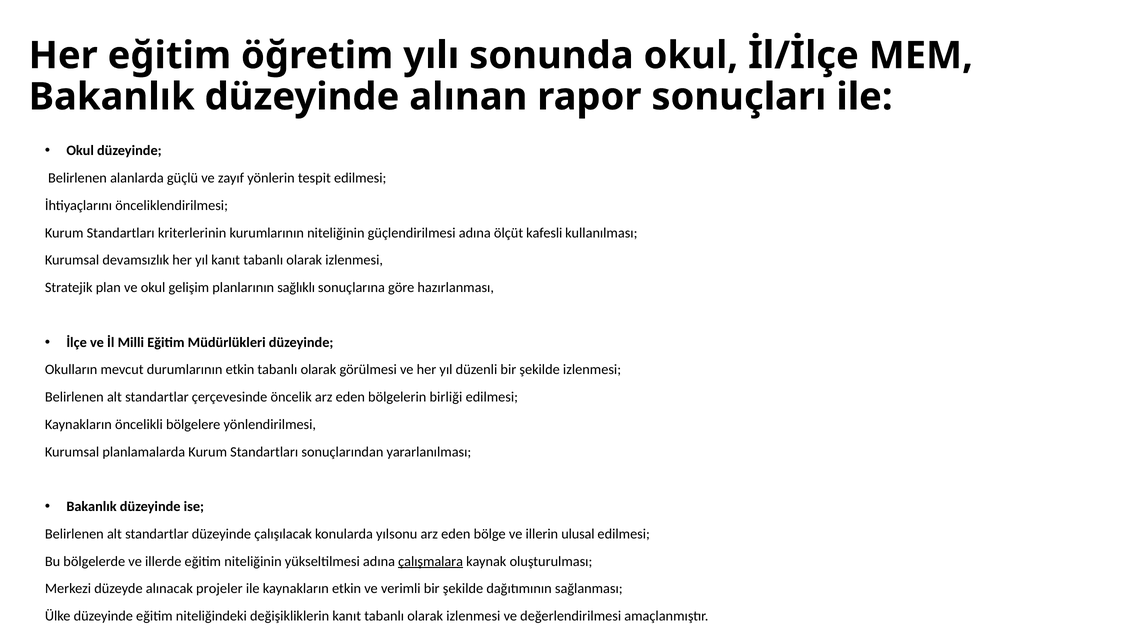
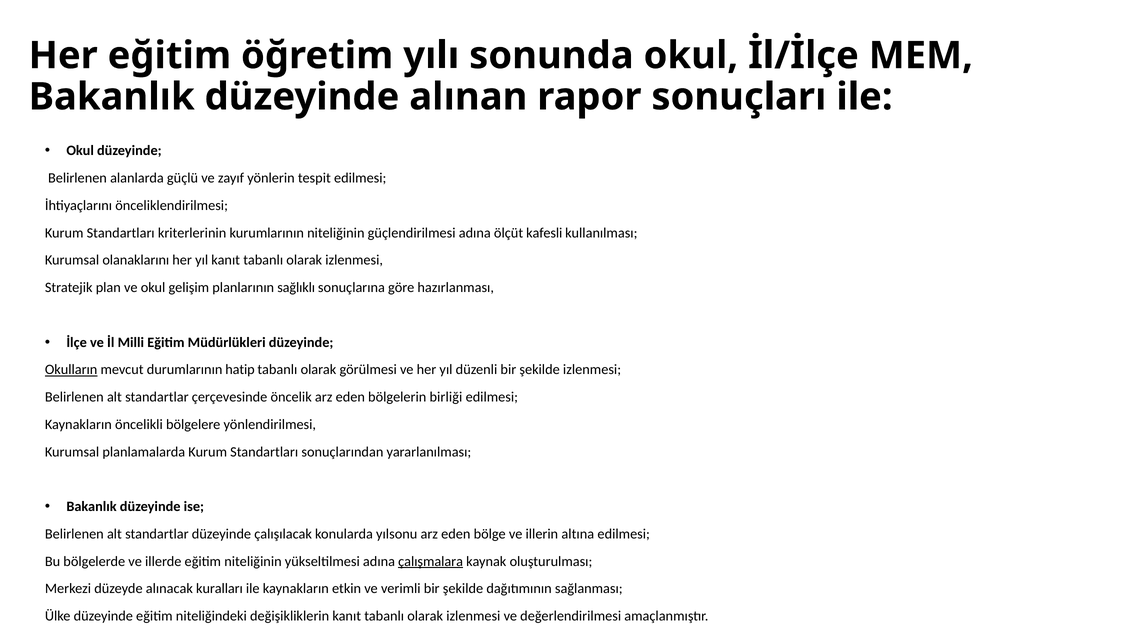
devamsızlık: devamsızlık -> olanaklarını (136, 260)
Okulların underline: none -> present (71, 370)
durumlarının etkin: etkin -> hatip (240, 370)
ulusal: ulusal -> altına (578, 534)
projeler: projeler -> kuralları (219, 589)
